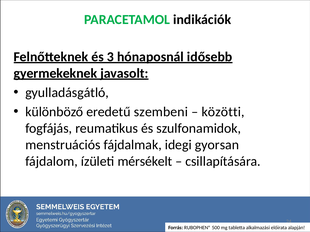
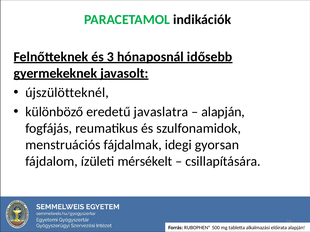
gyulladásgátló: gyulladásgátló -> újszülötteknél (67, 93)
szembeni: szembeni -> javaslatra (161, 112)
közötti: közötti -> alapján (223, 112)
